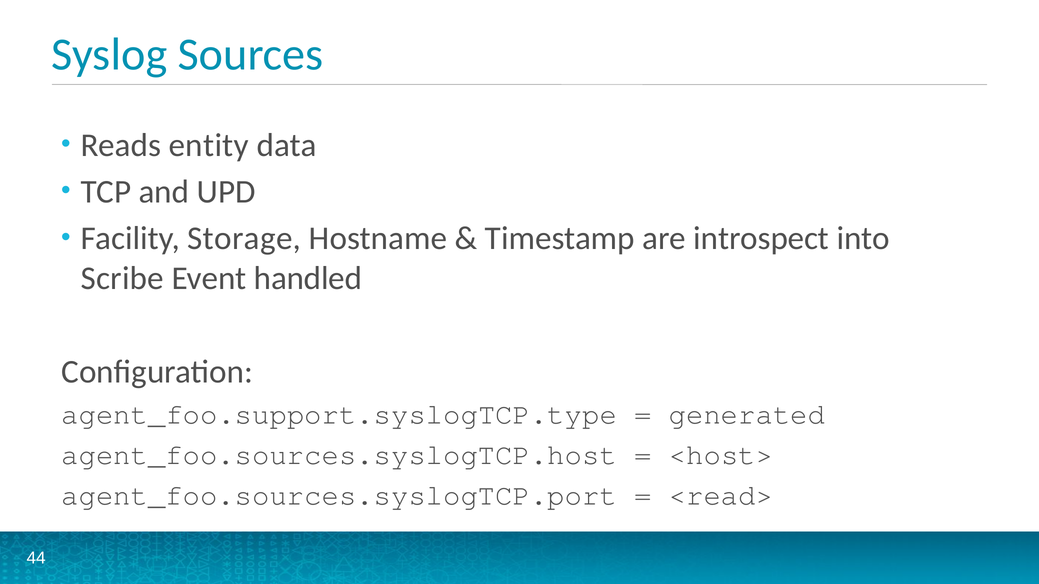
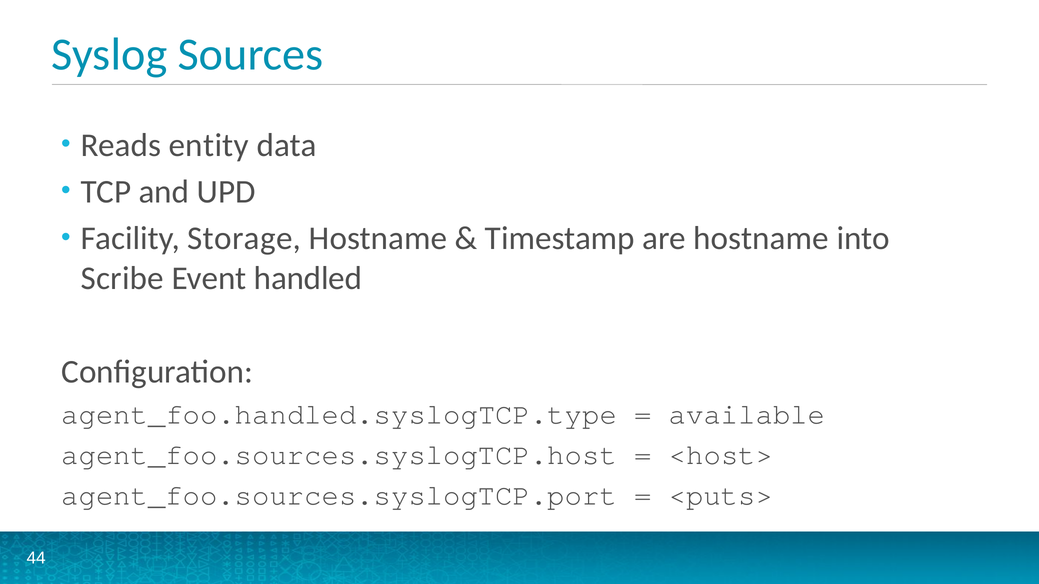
are introspect: introspect -> hostname (761, 239)
agent_foo.support.syslogTCP.type: agent_foo.support.syslogTCP.type -> agent_foo.handled.syslogTCP.type (339, 415)
generated: generated -> available (747, 415)
<read>: <read> -> <puts> (721, 495)
